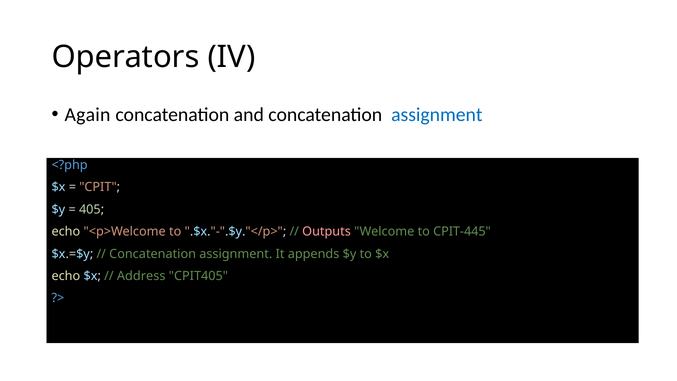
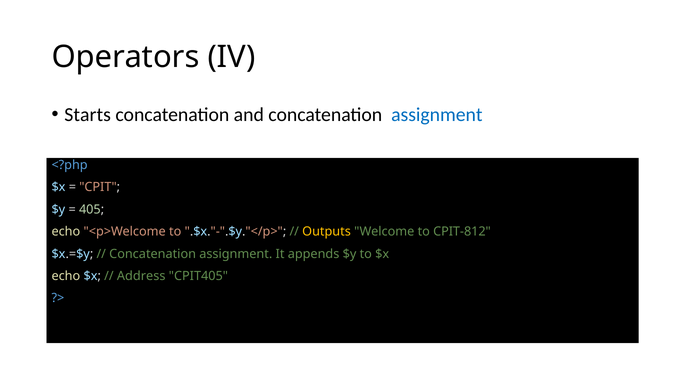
Again: Again -> Starts (88, 114)
Outputs colour: pink -> yellow (327, 231)
CPIT-445: CPIT-445 -> CPIT-812 (462, 231)
